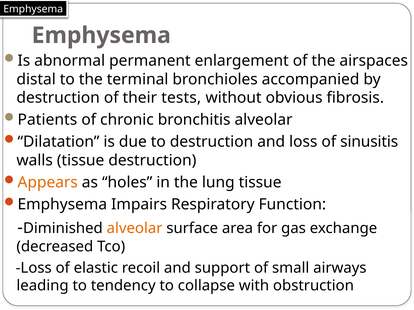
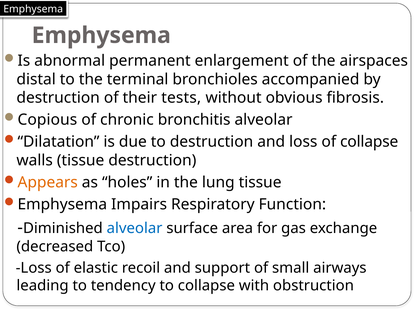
Patients: Patients -> Copious (47, 120)
of sinusitis: sinusitis -> collapse (369, 142)
alveolar colour: orange -> blue (135, 229)
